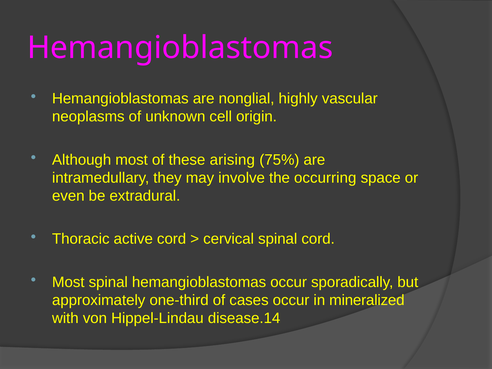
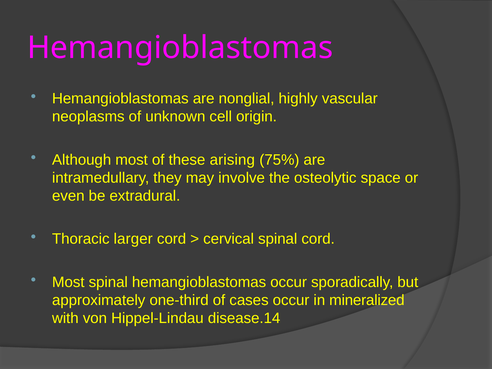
occurring: occurring -> osteolytic (325, 178)
active: active -> larger (133, 239)
